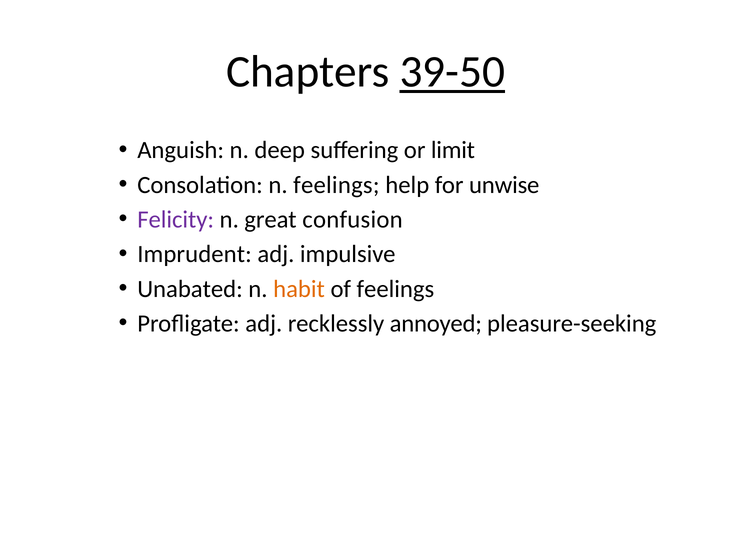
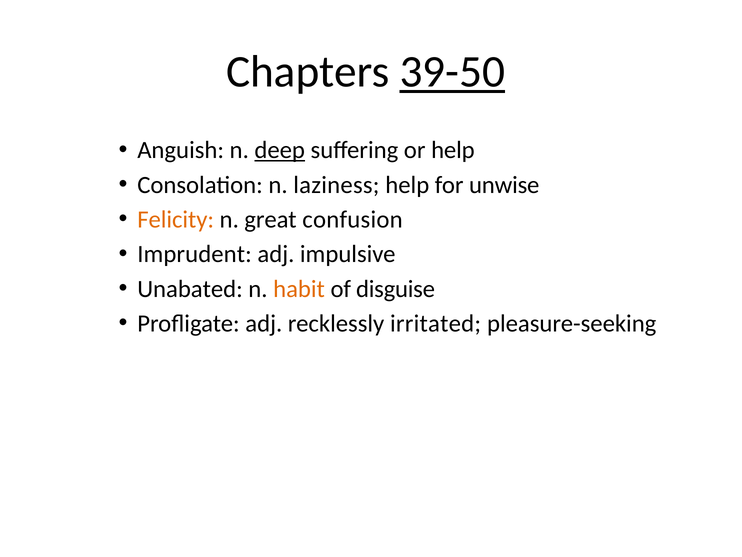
deep underline: none -> present (280, 150)
or limit: limit -> help (453, 150)
n feelings: feelings -> laziness (336, 185)
Felicity colour: purple -> orange (176, 219)
of feelings: feelings -> disguise (396, 289)
annoyed: annoyed -> irritated (436, 323)
